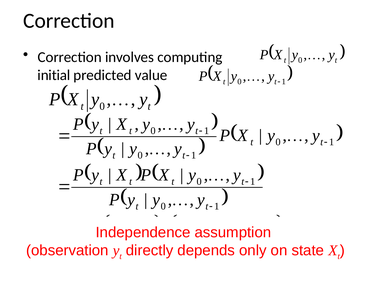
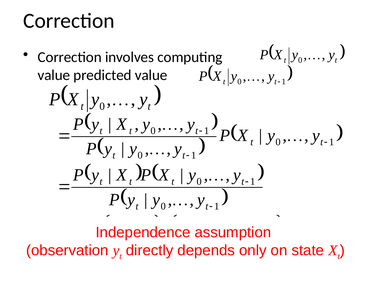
initial: initial -> value (54, 75)
